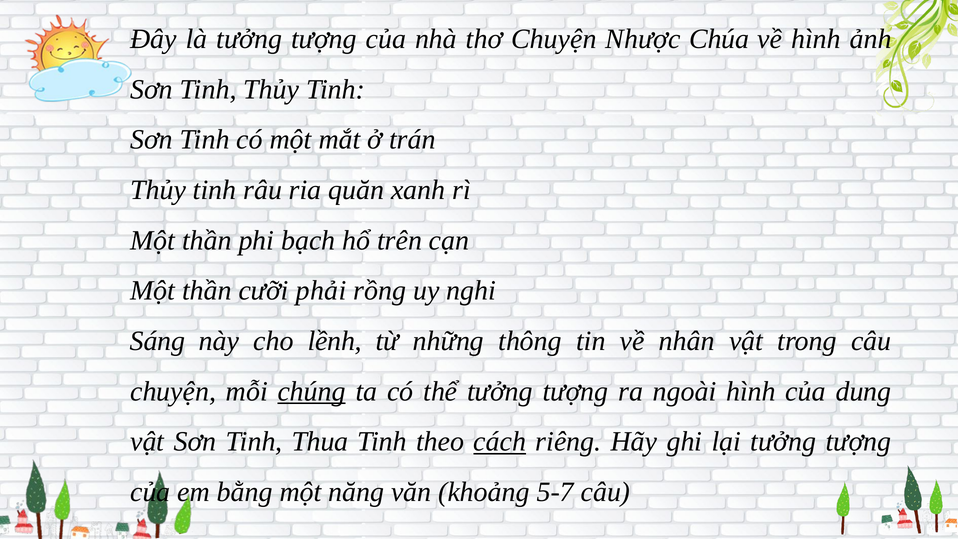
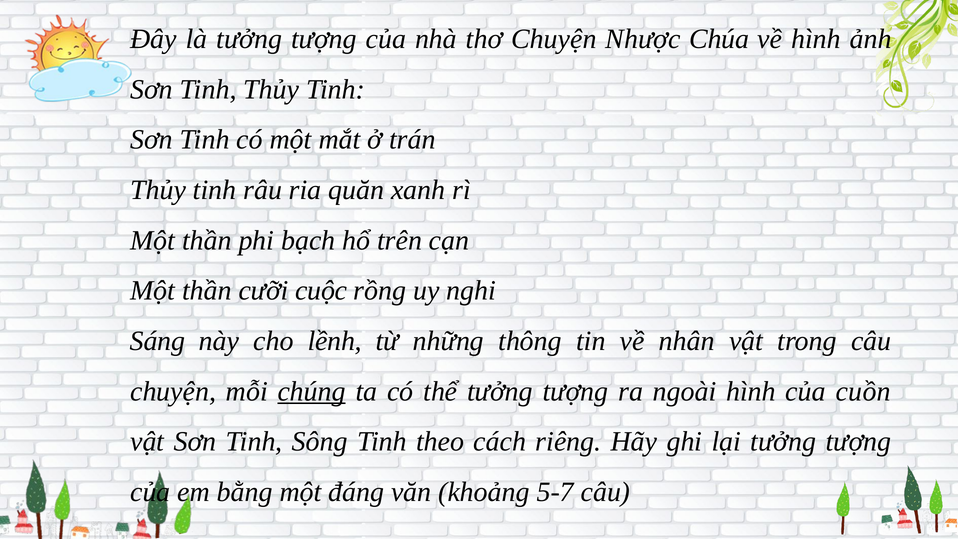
phải: phải -> cuộc (321, 291)
dung: dung -> cuồn (863, 391)
Thua: Thua -> Sông (320, 442)
cách underline: present -> none (500, 442)
năng: năng -> đáng (356, 492)
